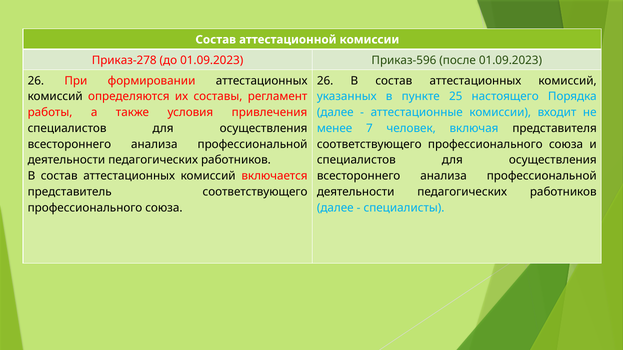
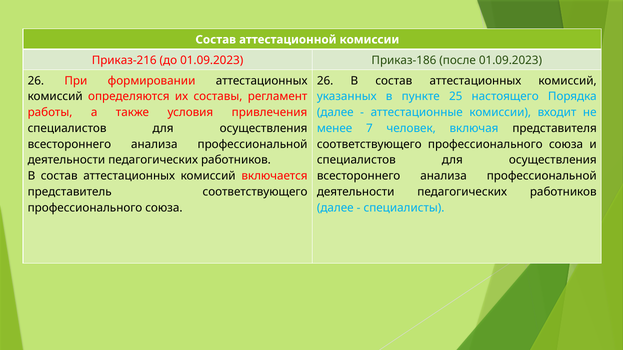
Приказ-278: Приказ-278 -> Приказ-216 (124, 60)
Приказ-596: Приказ-596 -> Приказ-186 (404, 60)
